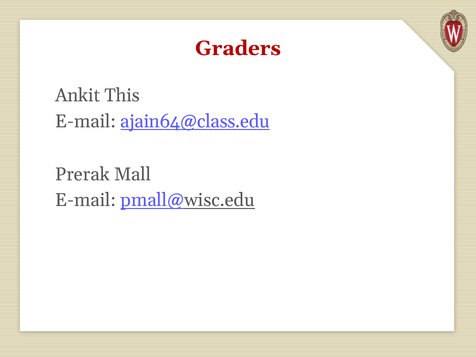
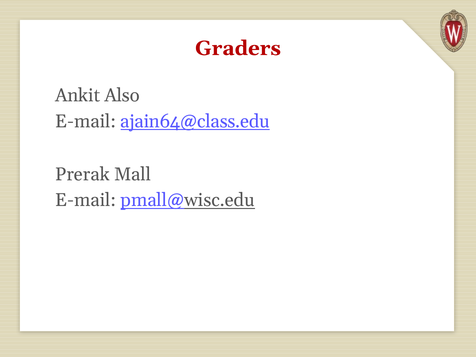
This: This -> Also (122, 95)
